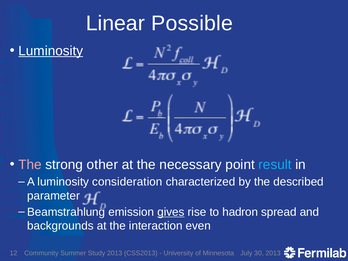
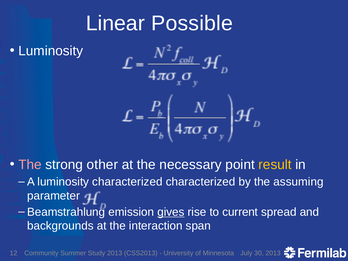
Luminosity underline: present -> none (51, 51)
result colour: light blue -> yellow (275, 165)
luminosity consideration: consideration -> characterized (127, 182)
described: described -> assuming (298, 182)
hadron: hadron -> current (240, 212)
even: even -> span (198, 226)
